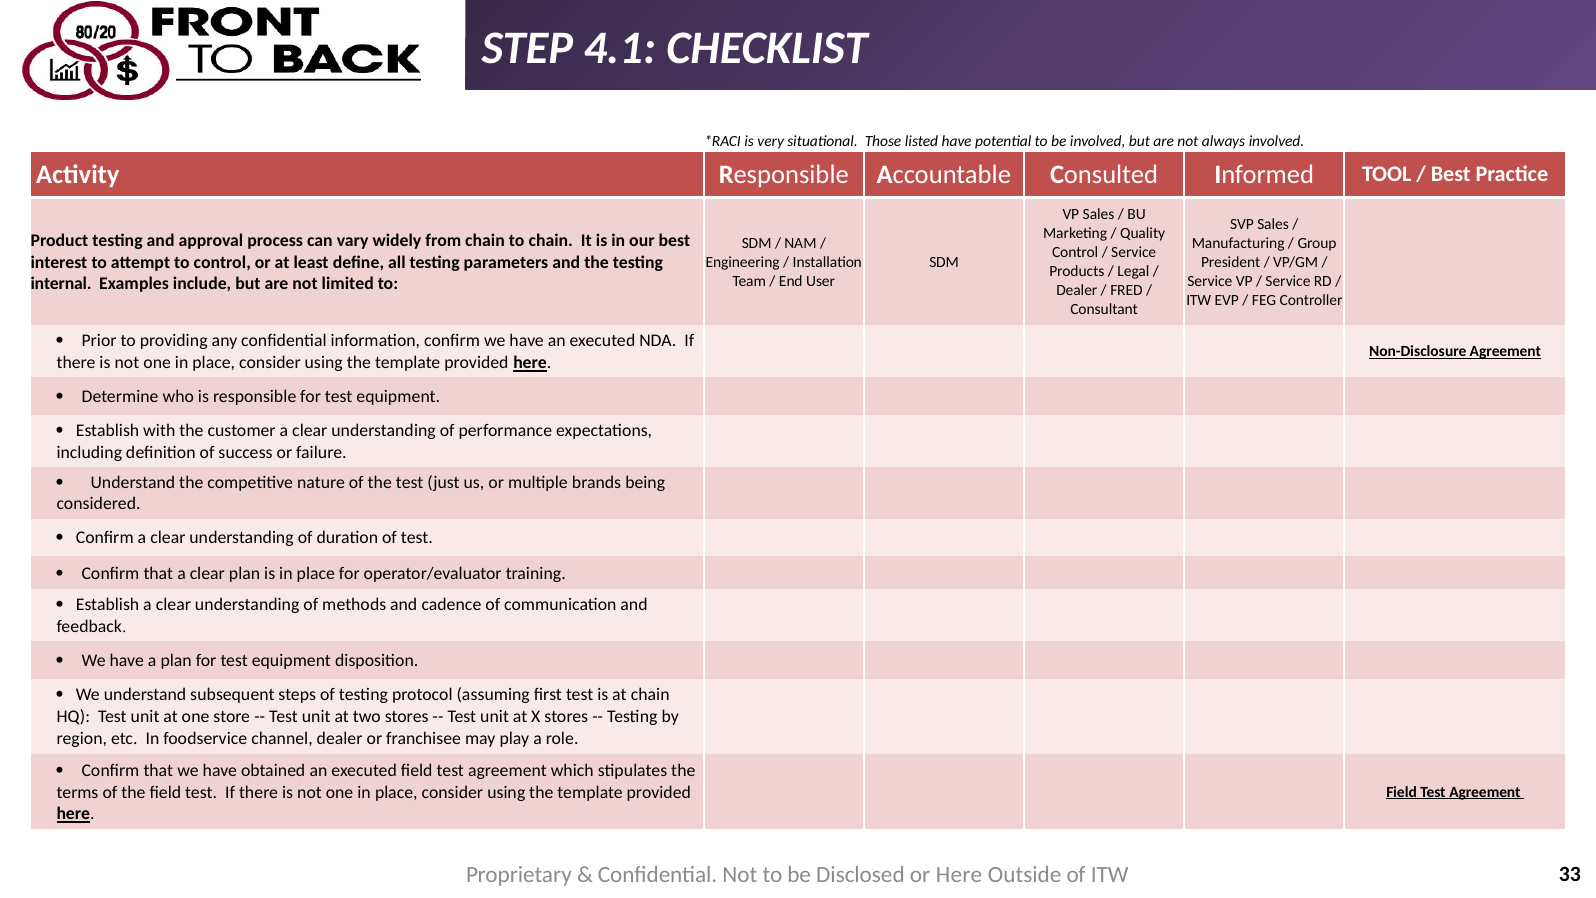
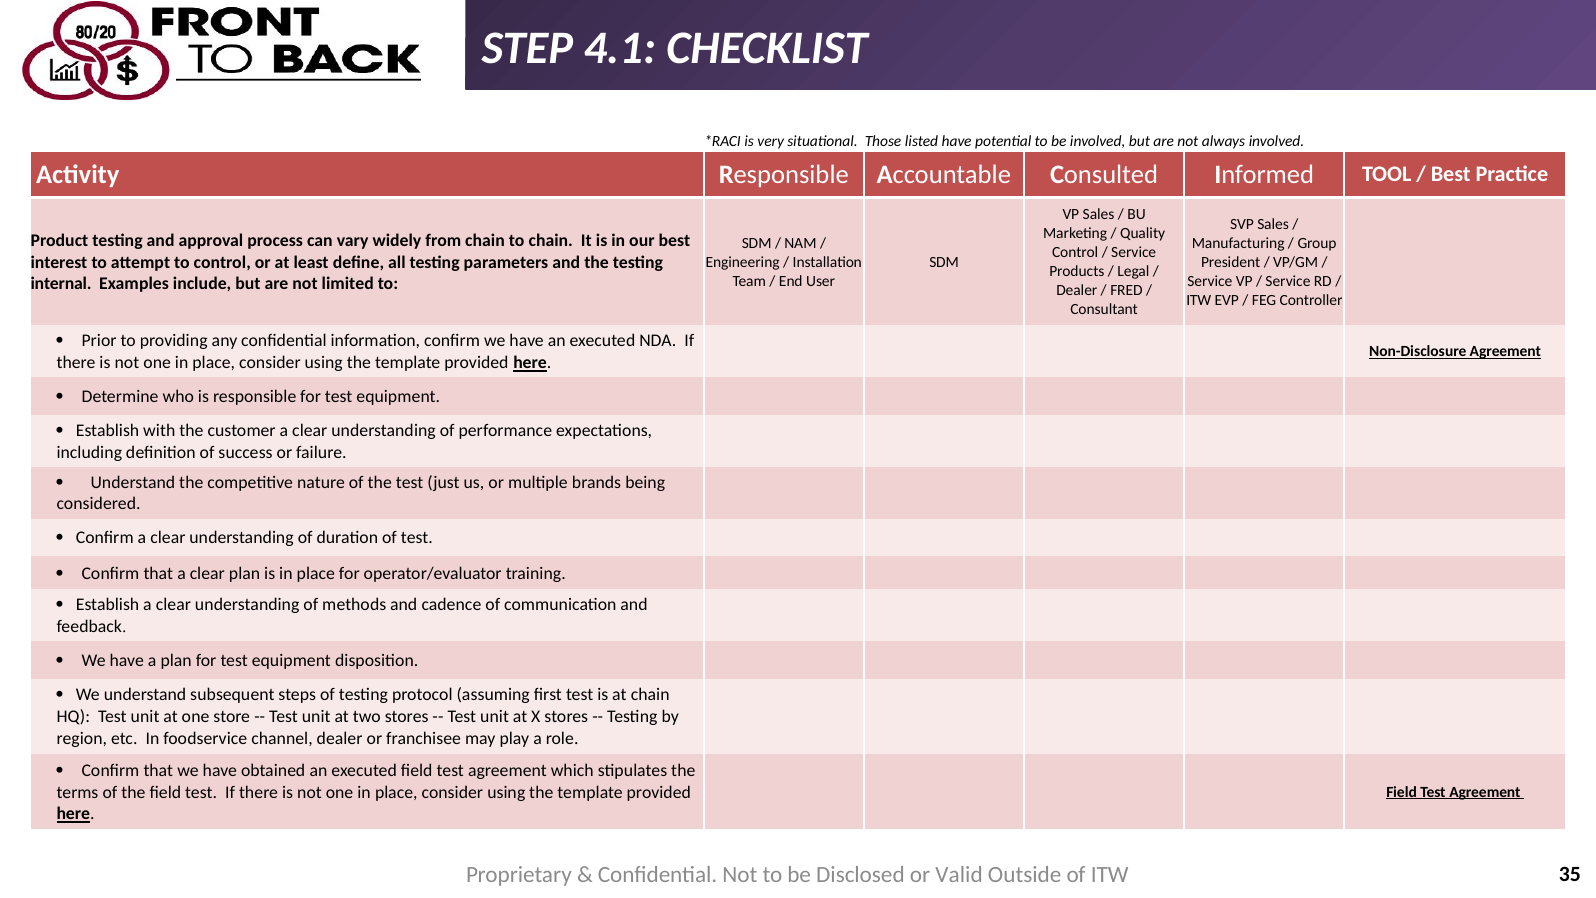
or Here: Here -> Valid (959, 874)
33: 33 -> 35 (1570, 874)
